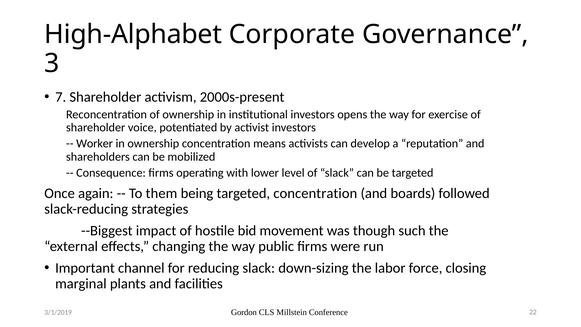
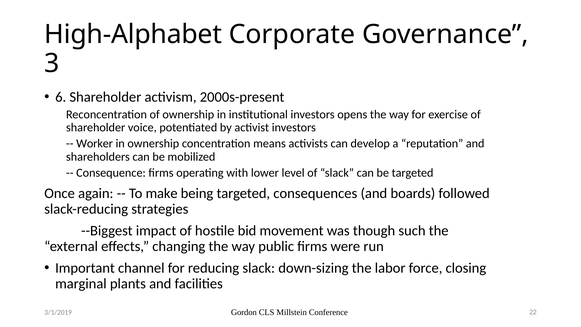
7: 7 -> 6 (61, 97)
them: them -> make (162, 193)
targeted concentration: concentration -> consequences (315, 193)
